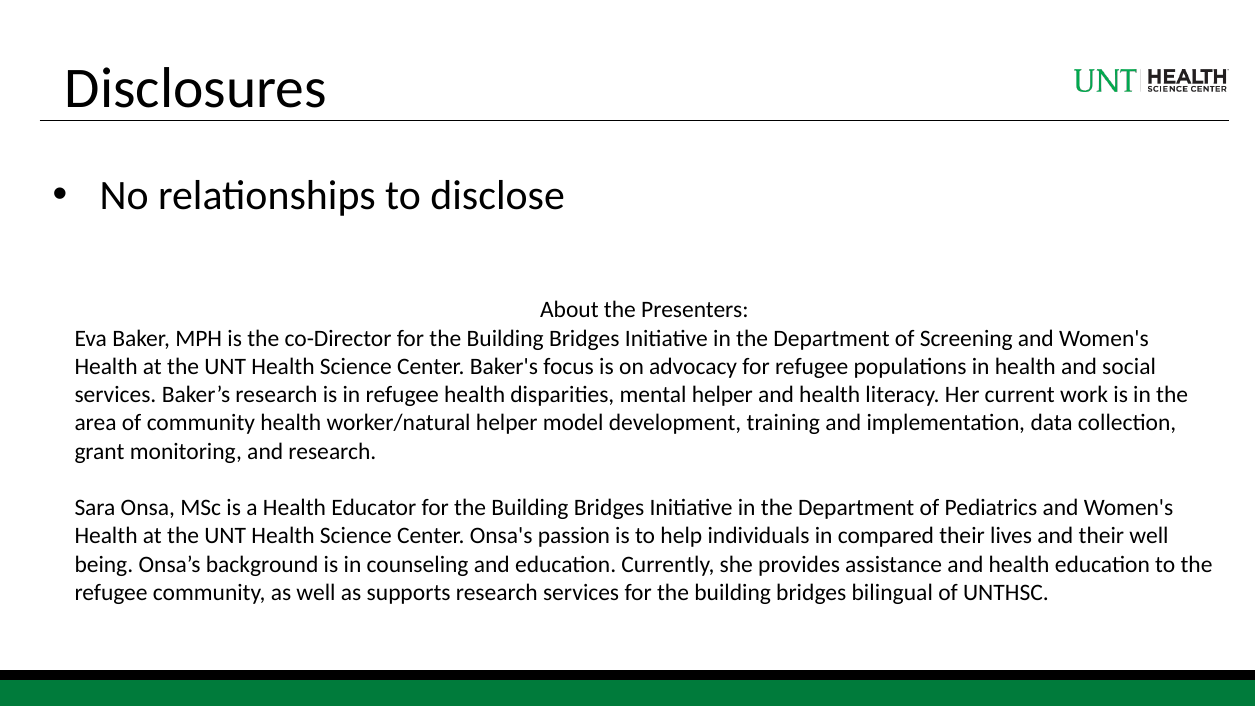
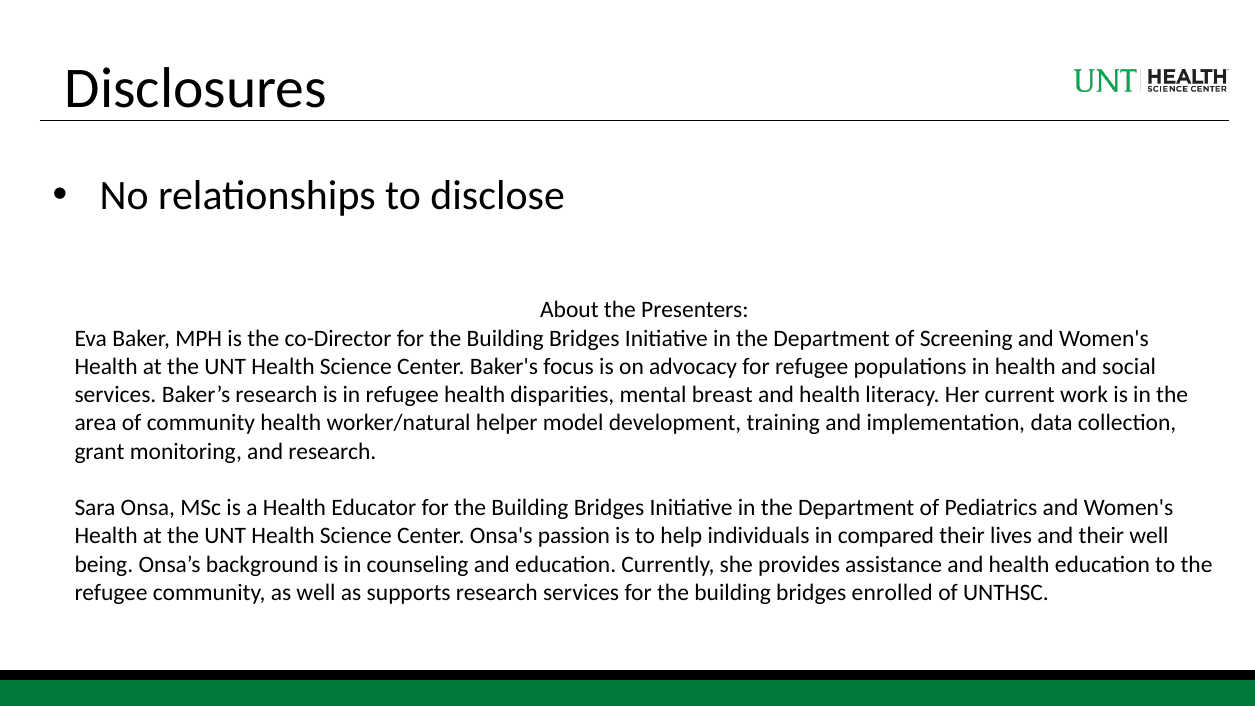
mental helper: helper -> breast (722, 395)
bilingual: bilingual -> enrolled (892, 592)
